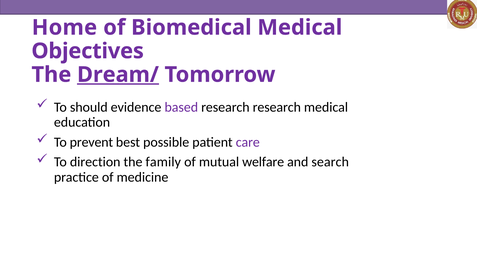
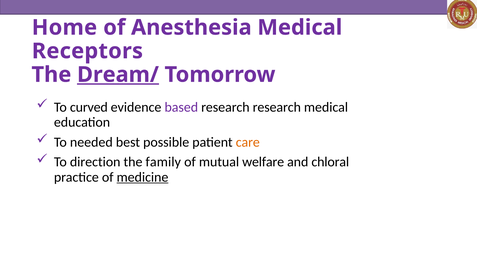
Biomedical: Biomedical -> Anesthesia (191, 28)
Objectives: Objectives -> Receptors (87, 51)
should: should -> curved (89, 107)
prevent: prevent -> needed (91, 142)
care colour: purple -> orange (248, 142)
search: search -> chloral (330, 162)
medicine underline: none -> present (143, 177)
